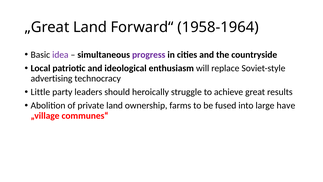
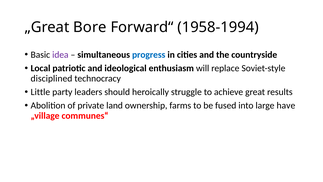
„Great Land: Land -> Bore (90, 27)
1958-1964: 1958-1964 -> 1958-1994 (218, 27)
progress colour: purple -> blue (149, 55)
advertising: advertising -> disciplined (51, 78)
